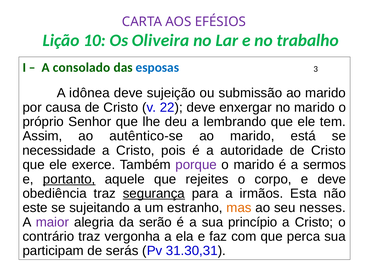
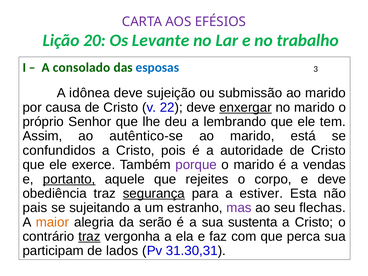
10: 10 -> 20 (95, 40)
Oliveira: Oliveira -> Levante (161, 40)
enxergar underline: none -> present (245, 107)
necessidade: necessidade -> confundidos (59, 150)
sermos: sermos -> vendas (324, 165)
irmãos: irmãos -> estiver (261, 193)
este: este -> pais (35, 208)
mas colour: orange -> purple (239, 208)
nesses: nesses -> flechas (322, 208)
maior colour: purple -> orange (52, 222)
princípio: princípio -> sustenta (253, 222)
traz underline: none -> present (89, 236)
serás: serás -> lados (122, 251)
